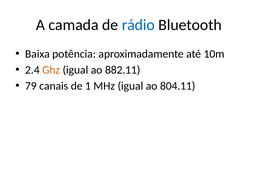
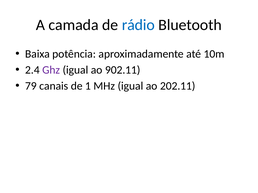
Ghz colour: orange -> purple (51, 70)
882.11: 882.11 -> 902.11 (123, 70)
804.11: 804.11 -> 202.11 (178, 86)
